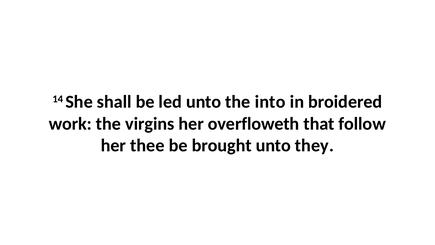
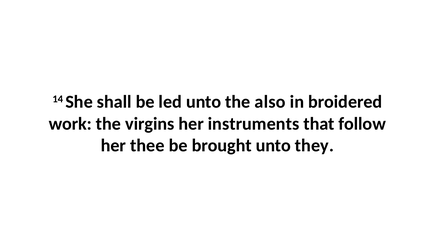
into: into -> also (270, 102)
overfloweth: overfloweth -> instruments (254, 124)
